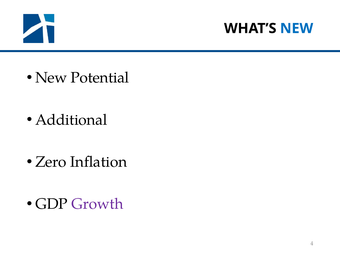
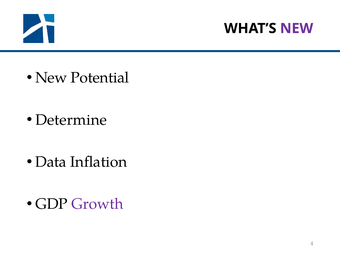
NEW colour: blue -> purple (297, 28)
Additional: Additional -> Determine (71, 120)
Zero: Zero -> Data (51, 162)
